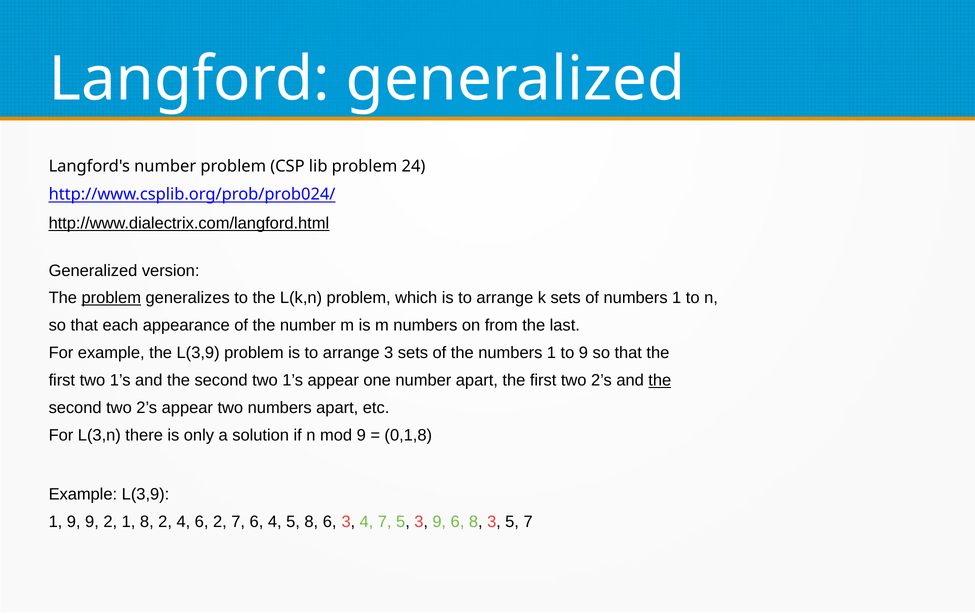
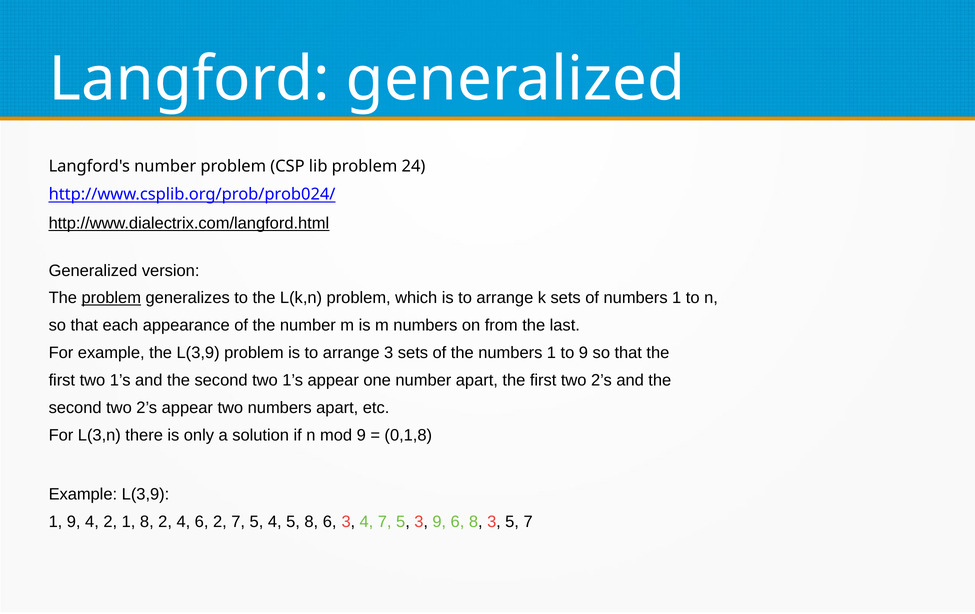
the underline: present -> none (660, 381)
9 9: 9 -> 4 (92, 522)
2 7 6: 6 -> 5 (256, 522)
